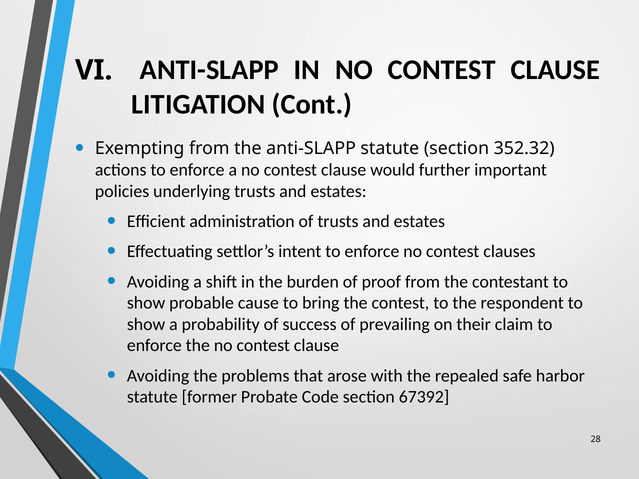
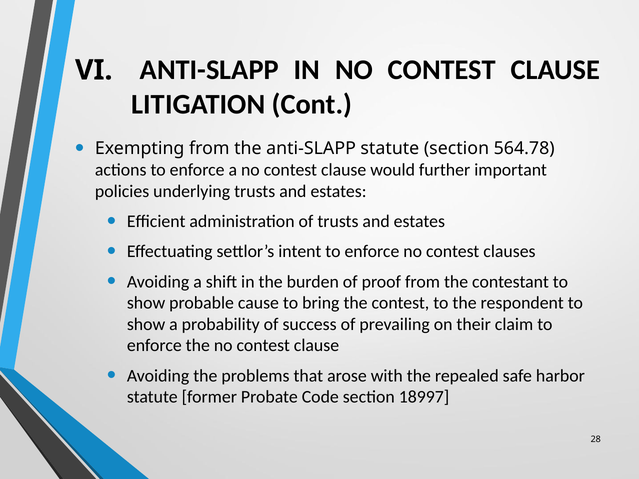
352.32: 352.32 -> 564.78 (524, 149)
67392: 67392 -> 18997 (424, 397)
